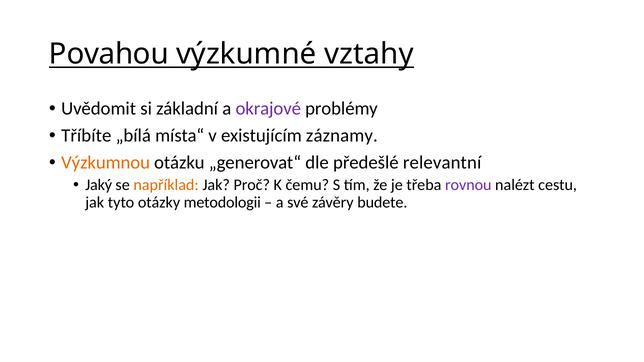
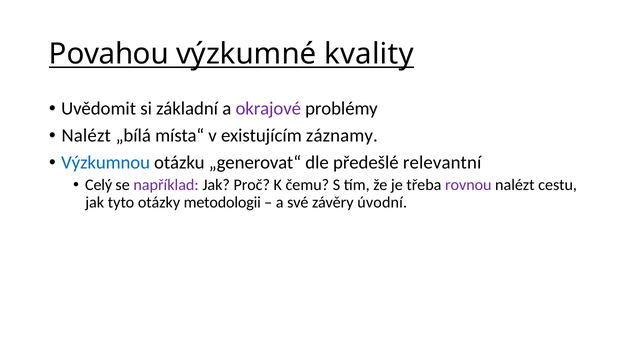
vztahy: vztahy -> kvality (369, 54)
Tříbíte: Tříbíte -> Nalézt (86, 136)
Výzkumnou colour: orange -> blue (106, 163)
Jaký: Jaký -> Celý (99, 185)
například colour: orange -> purple (166, 185)
budete: budete -> úvodní (382, 202)
